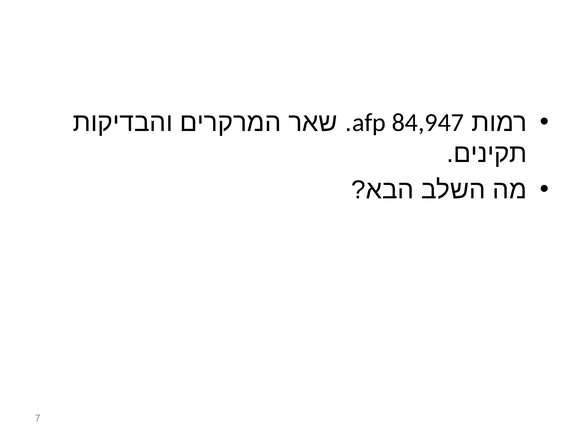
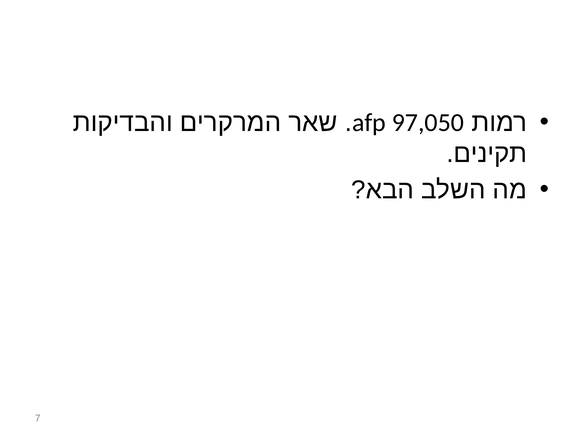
84,947: 84,947 -> 97,050 (428, 123)
